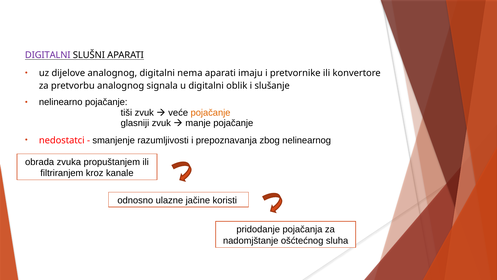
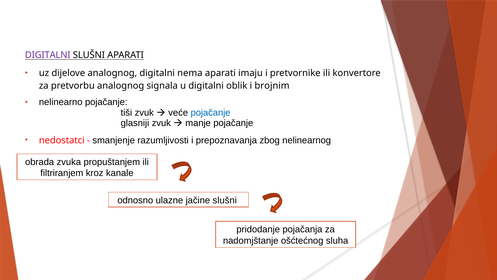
slušanje: slušanje -> brojnim (272, 86)
pojačanje colour: orange -> blue (211, 113)
jačine koristi: koristi -> slušni (225, 200)
